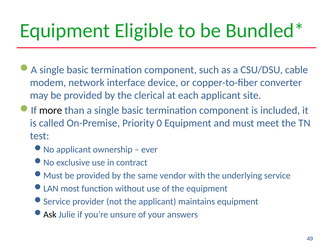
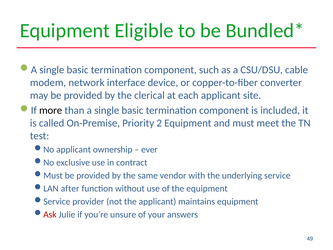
0: 0 -> 2 (159, 123)
most: most -> after (70, 188)
Ask colour: black -> red (50, 214)
